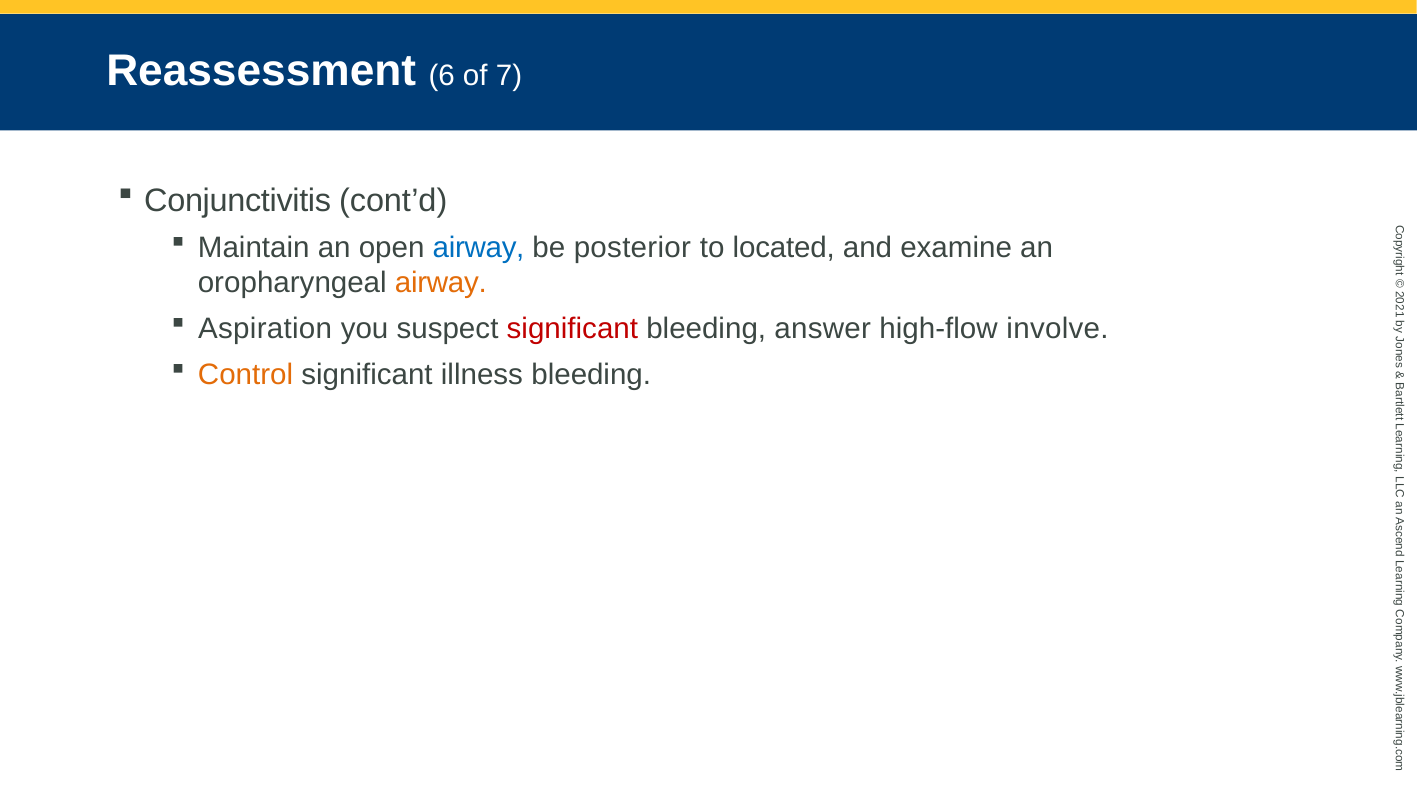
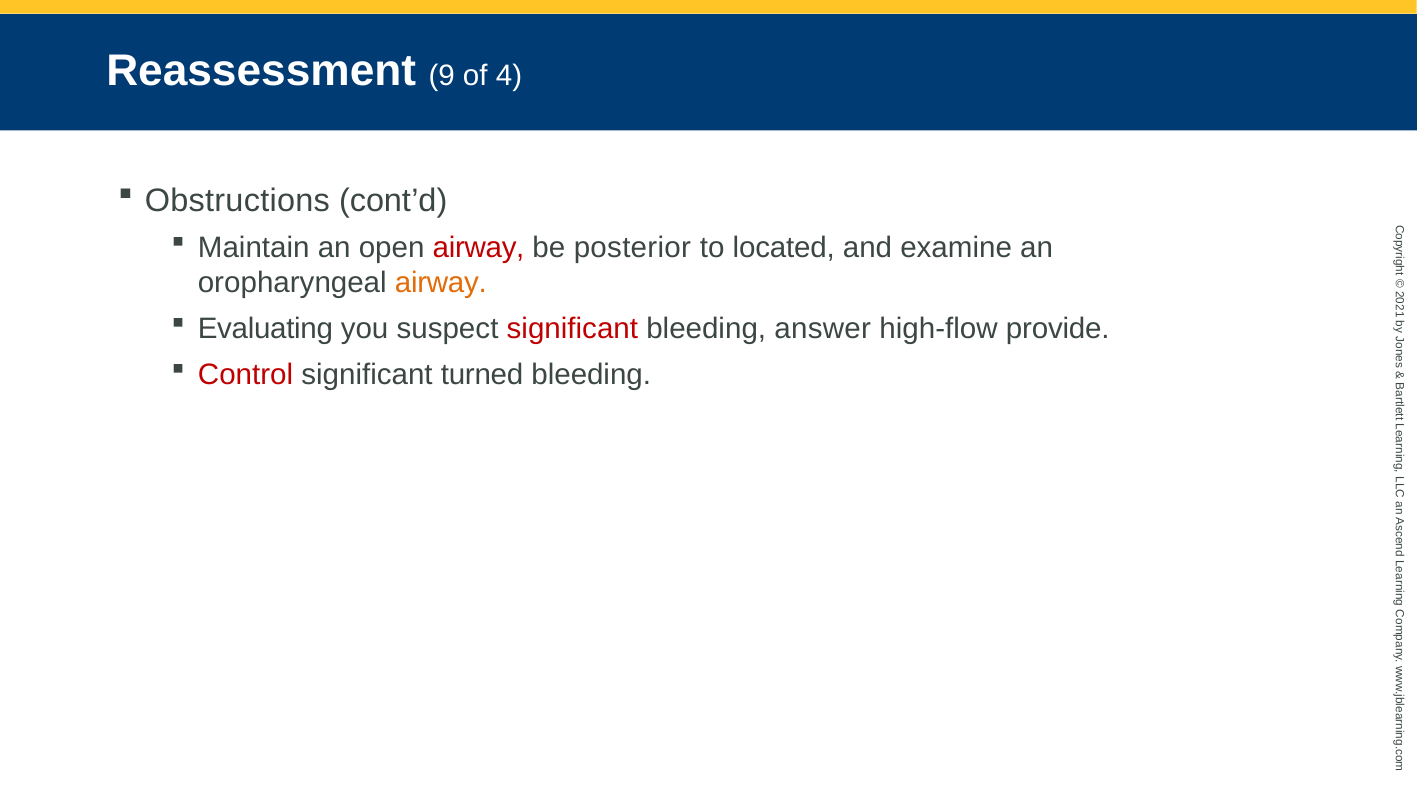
6: 6 -> 9 (442, 76)
7: 7 -> 4 (509, 76)
Conjunctivitis: Conjunctivitis -> Obstructions (237, 200)
airway colour: blue -> red (479, 248)
Aspiration: Aspiration -> Evaluating (265, 329)
involve: involve -> provide (1058, 329)
Control colour: orange -> red (246, 375)
illness: illness -> turned (482, 375)
